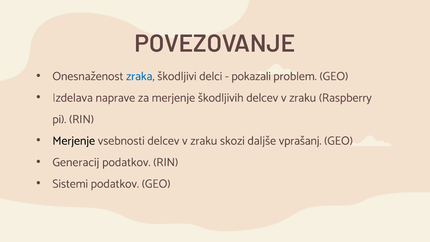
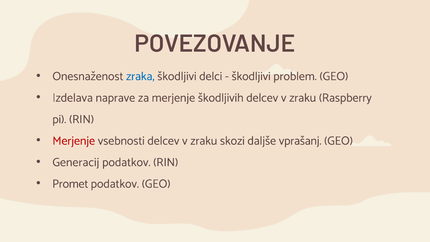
pokazali: pokazali -> škodljivi (251, 76)
Merjenje colour: black -> red (74, 141)
Sistemi: Sistemi -> Promet (70, 184)
